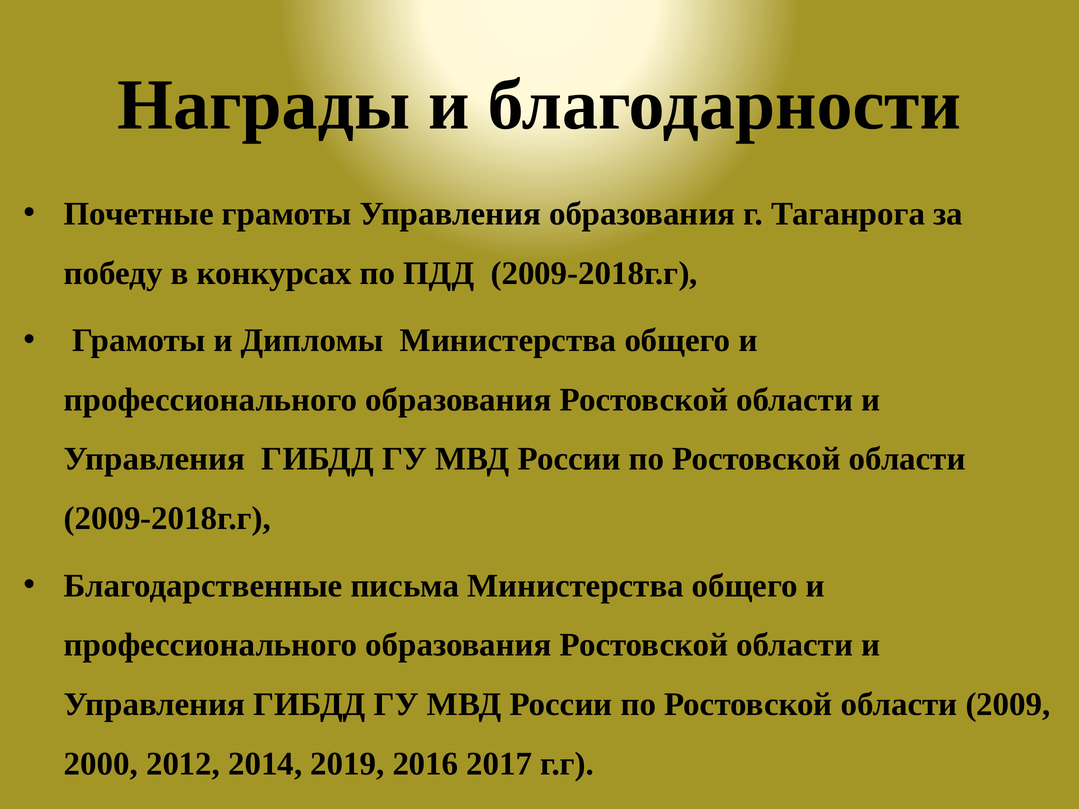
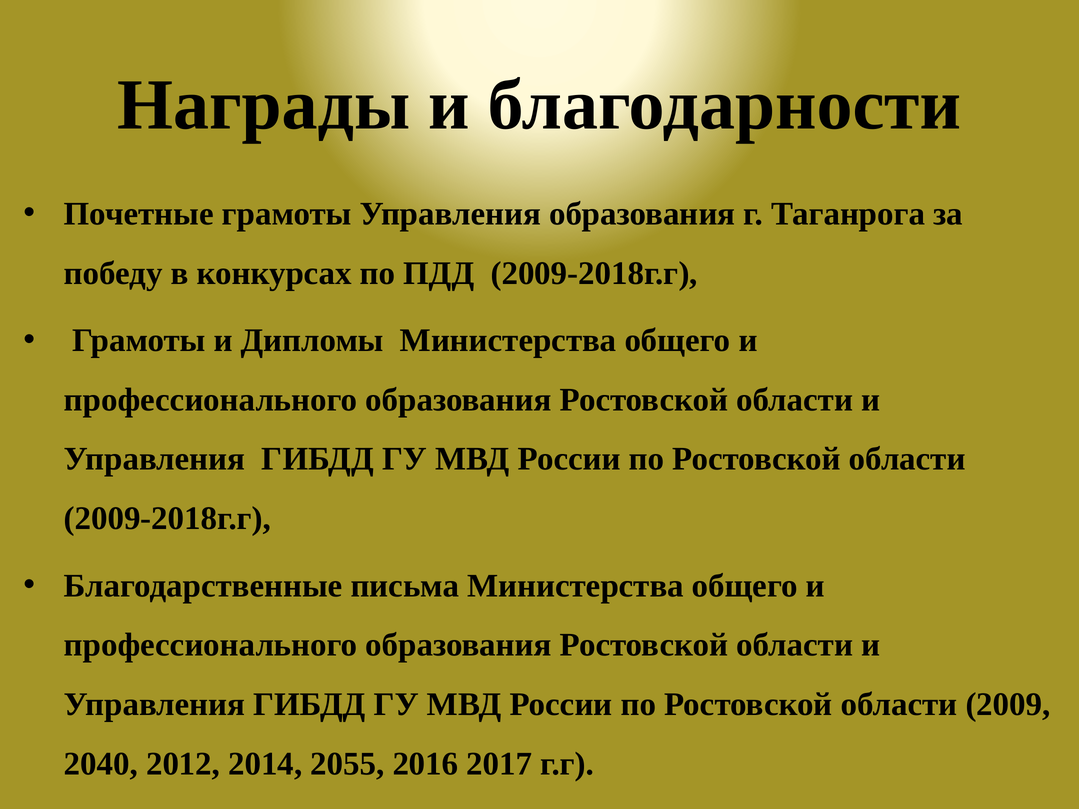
2000: 2000 -> 2040 (101, 764)
2019: 2019 -> 2055 (347, 764)
